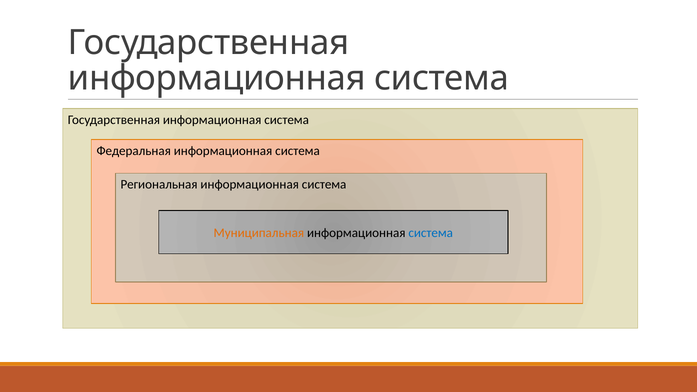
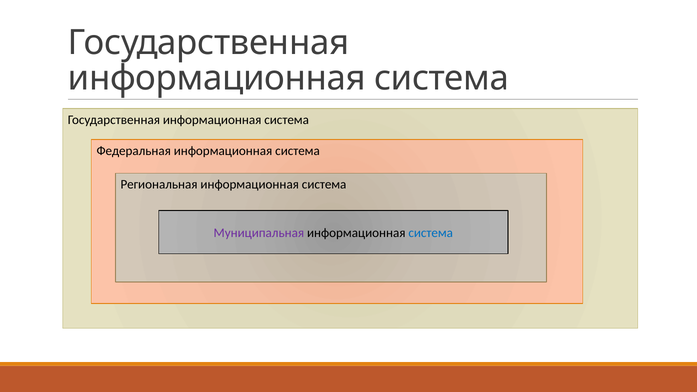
Муниципальная colour: orange -> purple (259, 233)
